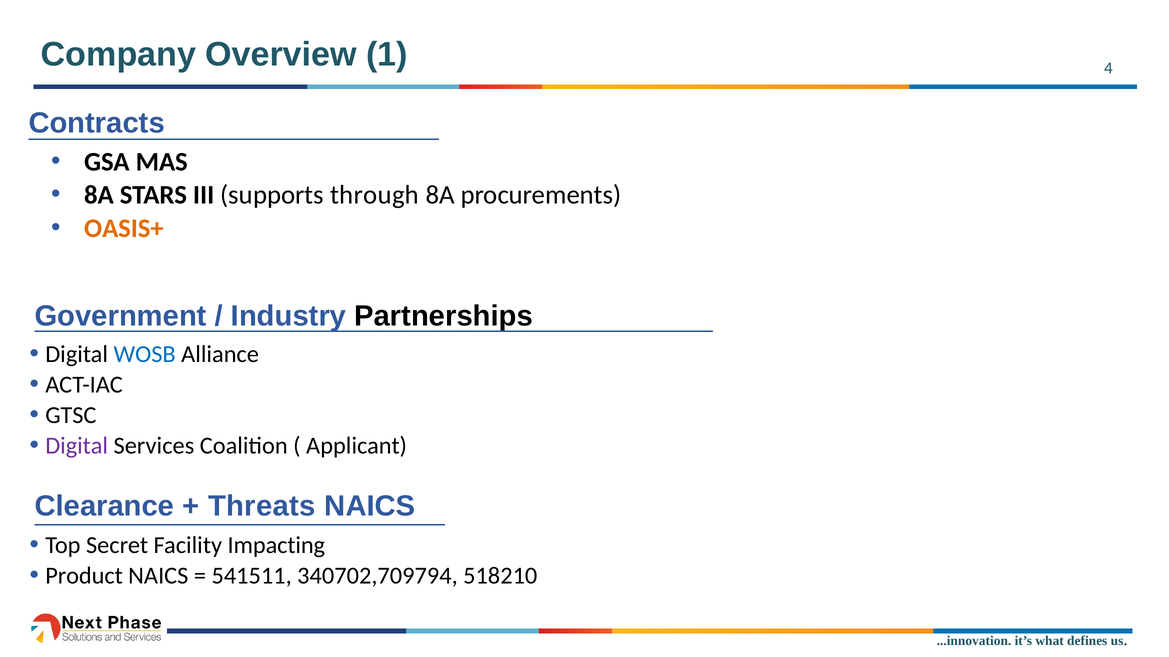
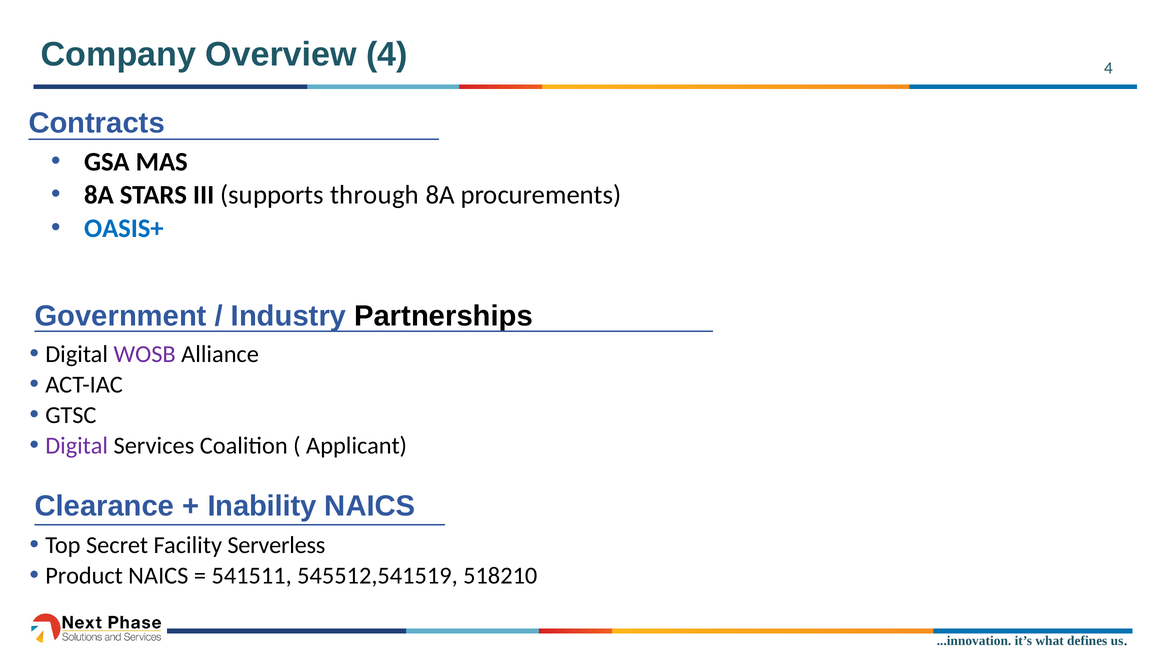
Overview 1: 1 -> 4 (387, 54)
OASIS+ colour: orange -> blue (124, 229)
WOSB colour: blue -> purple (145, 355)
Threats: Threats -> Inability (262, 506)
Impacting: Impacting -> Serverless (276, 546)
340702,709794: 340702,709794 -> 545512,541519 (377, 576)
